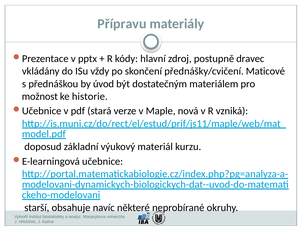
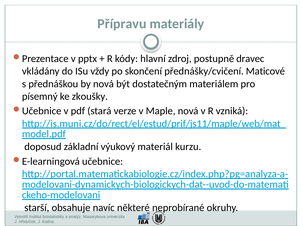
by úvod: úvod -> nová (103, 84)
možnost: možnost -> písemný (40, 97)
historie: historie -> zkoušky (90, 97)
